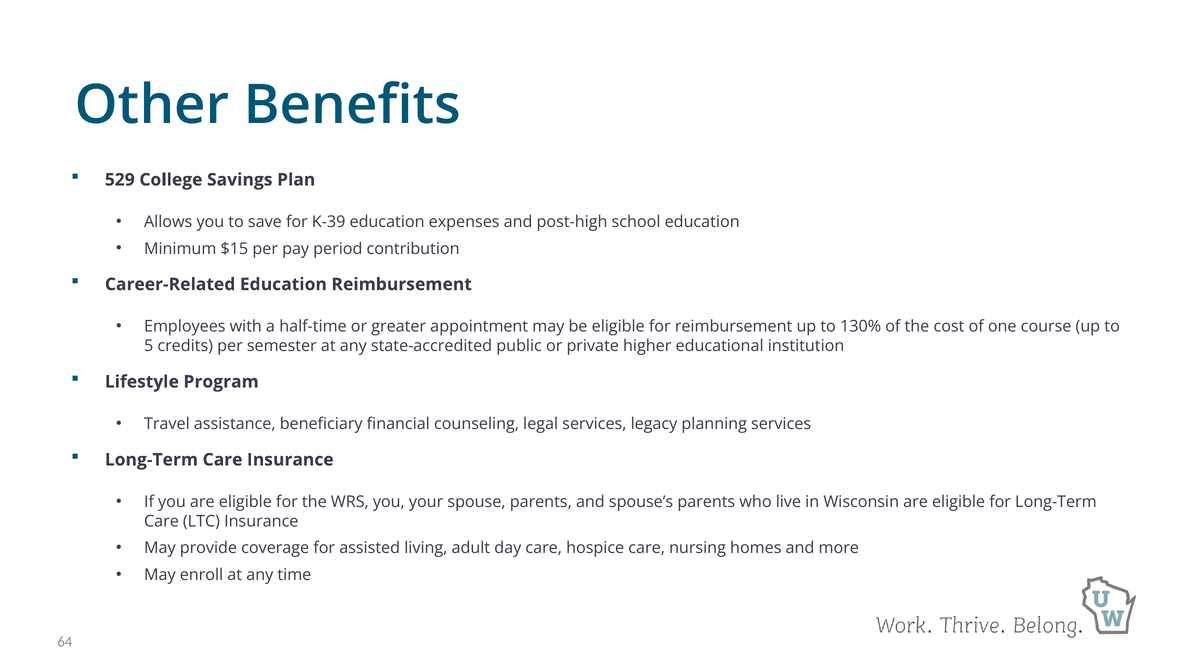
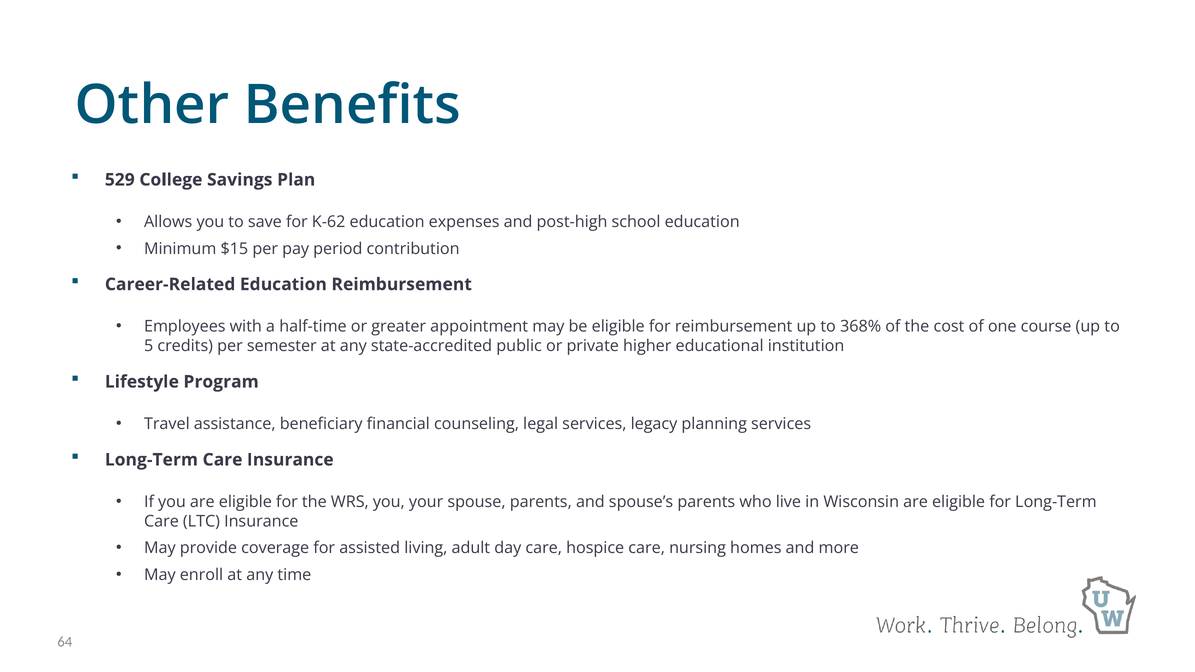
K-39: K-39 -> K-62 (329, 222)
130%: 130% -> 368% (861, 327)
